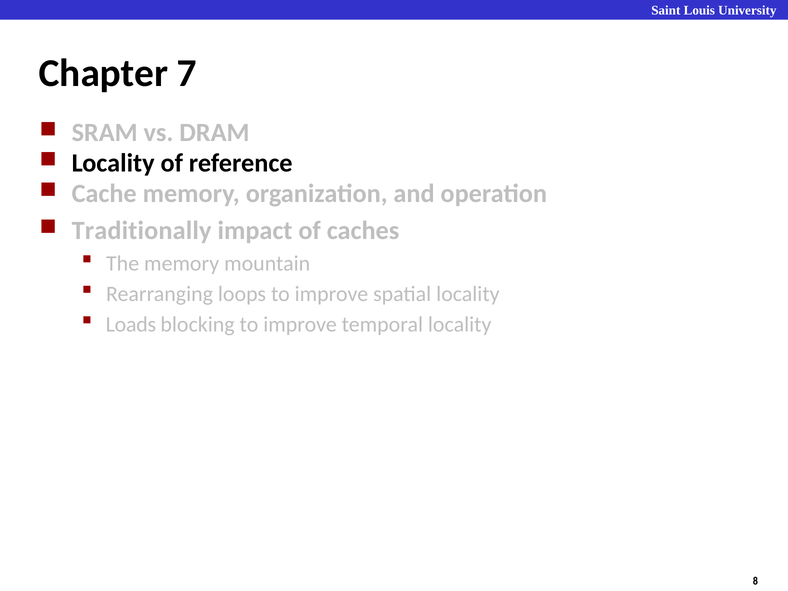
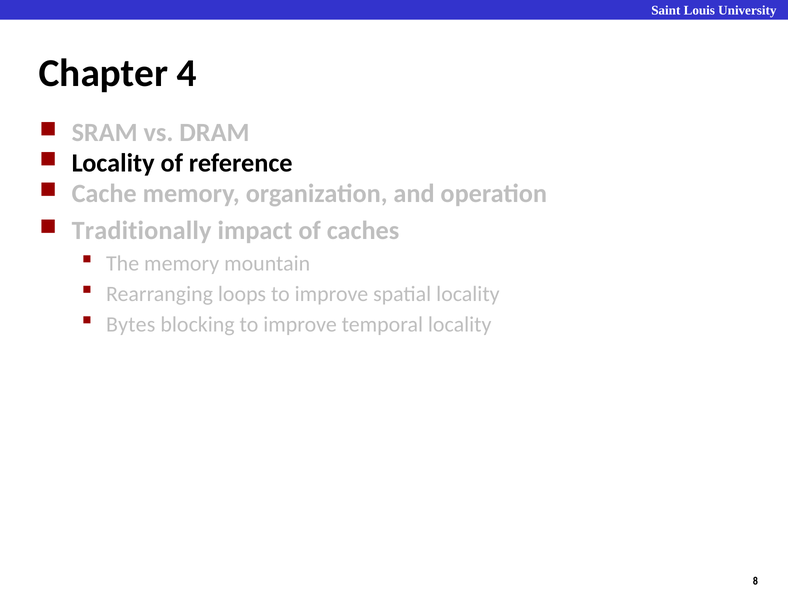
7: 7 -> 4 (187, 73)
Loads: Loads -> Bytes (131, 325)
